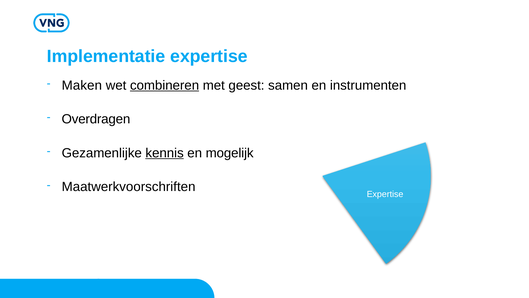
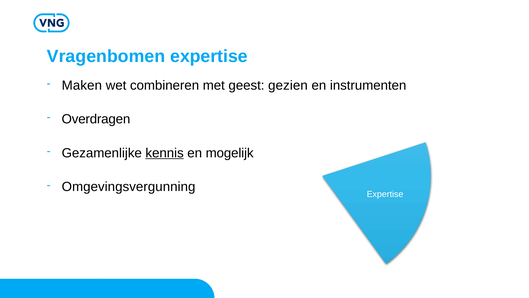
Implementatie: Implementatie -> Vragenbomen (106, 56)
combineren underline: present -> none (165, 85)
samen: samen -> gezien (288, 85)
Maatwerkvoorschriften: Maatwerkvoorschriften -> Omgevingsvergunning (129, 187)
